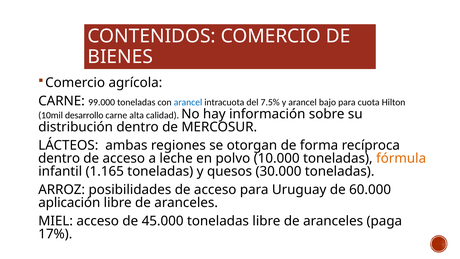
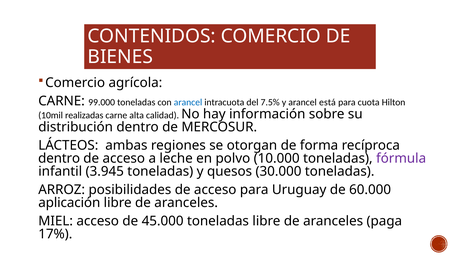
bajo: bajo -> está (327, 102)
desarrollo: desarrollo -> realizadas (84, 115)
fórmula colour: orange -> purple (401, 158)
1.165: 1.165 -> 3.945 (105, 171)
